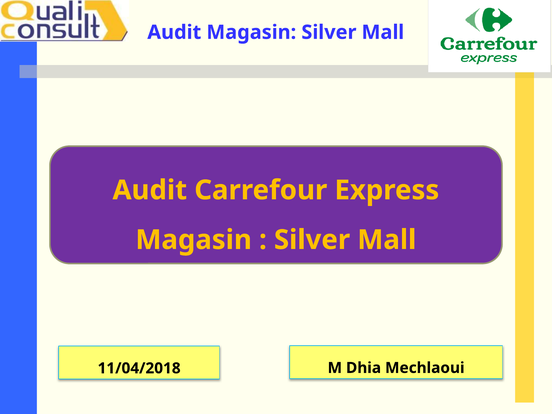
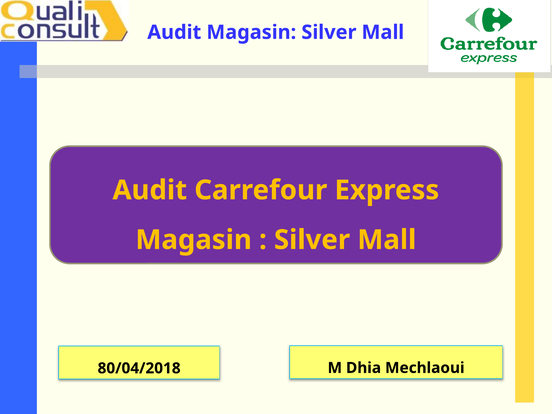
11/04/2018: 11/04/2018 -> 80/04/2018 (139, 368)
